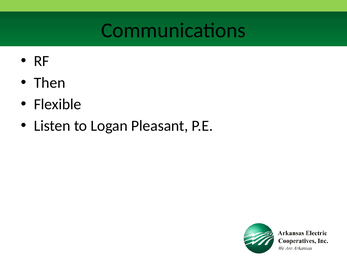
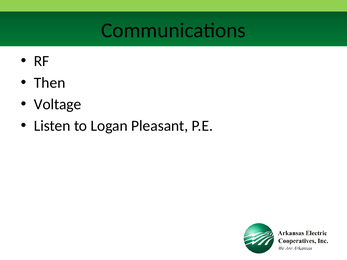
Flexible: Flexible -> Voltage (58, 104)
